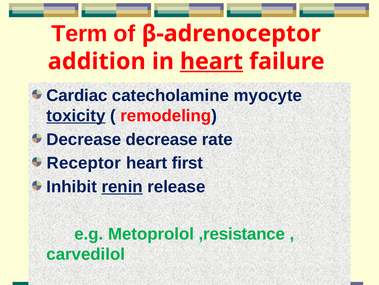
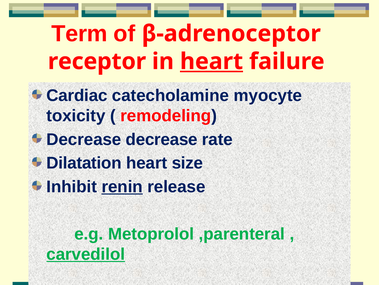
addition: addition -> receptor (97, 61)
toxicity underline: present -> none (76, 116)
Receptor: Receptor -> Dilatation (84, 163)
first: first -> size (187, 163)
,resistance: ,resistance -> ,parenteral (242, 233)
carvedilol underline: none -> present (86, 254)
